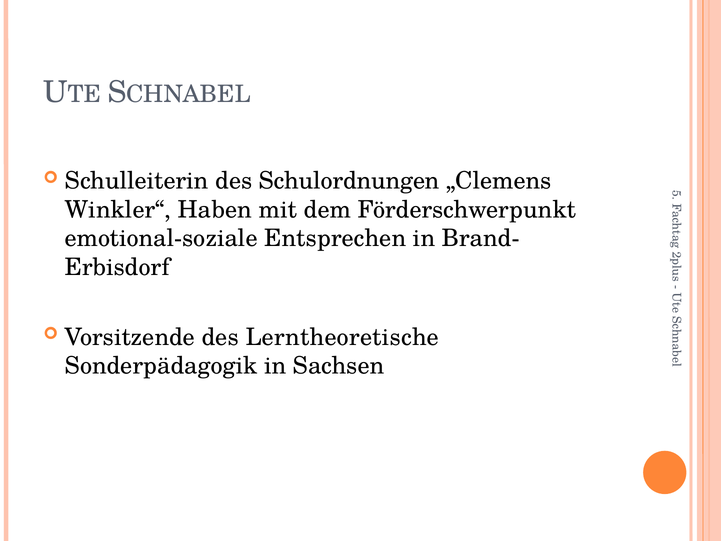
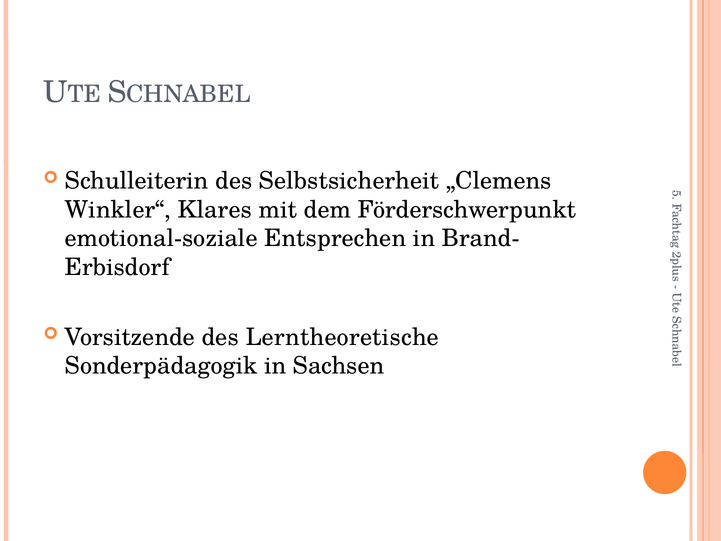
Schulordnungen: Schulordnungen -> Selbstsicherheit (349, 181)
Haben: Haben -> Klares (215, 210)
